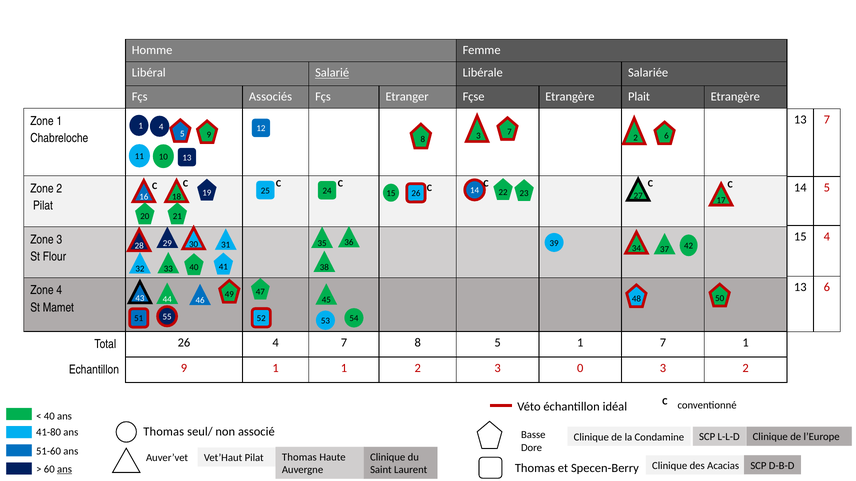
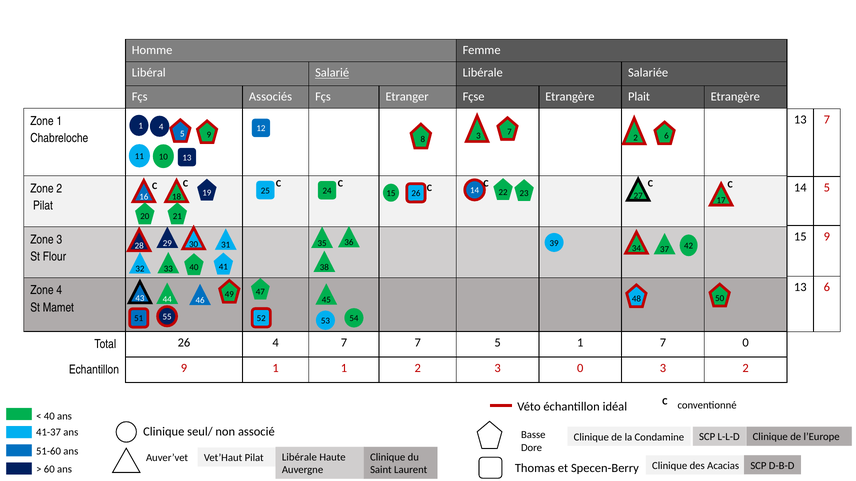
15 4: 4 -> 9 (827, 237)
4 7 8: 8 -> 7 (418, 343)
7 1: 1 -> 0 (746, 343)
Thomas: Thomas -> Clinique (164, 432)
41-80: 41-80 -> 41-37 (49, 433)
Thomas: Thomas -> Libérale (299, 458)
ans underline: present -> none (64, 470)
